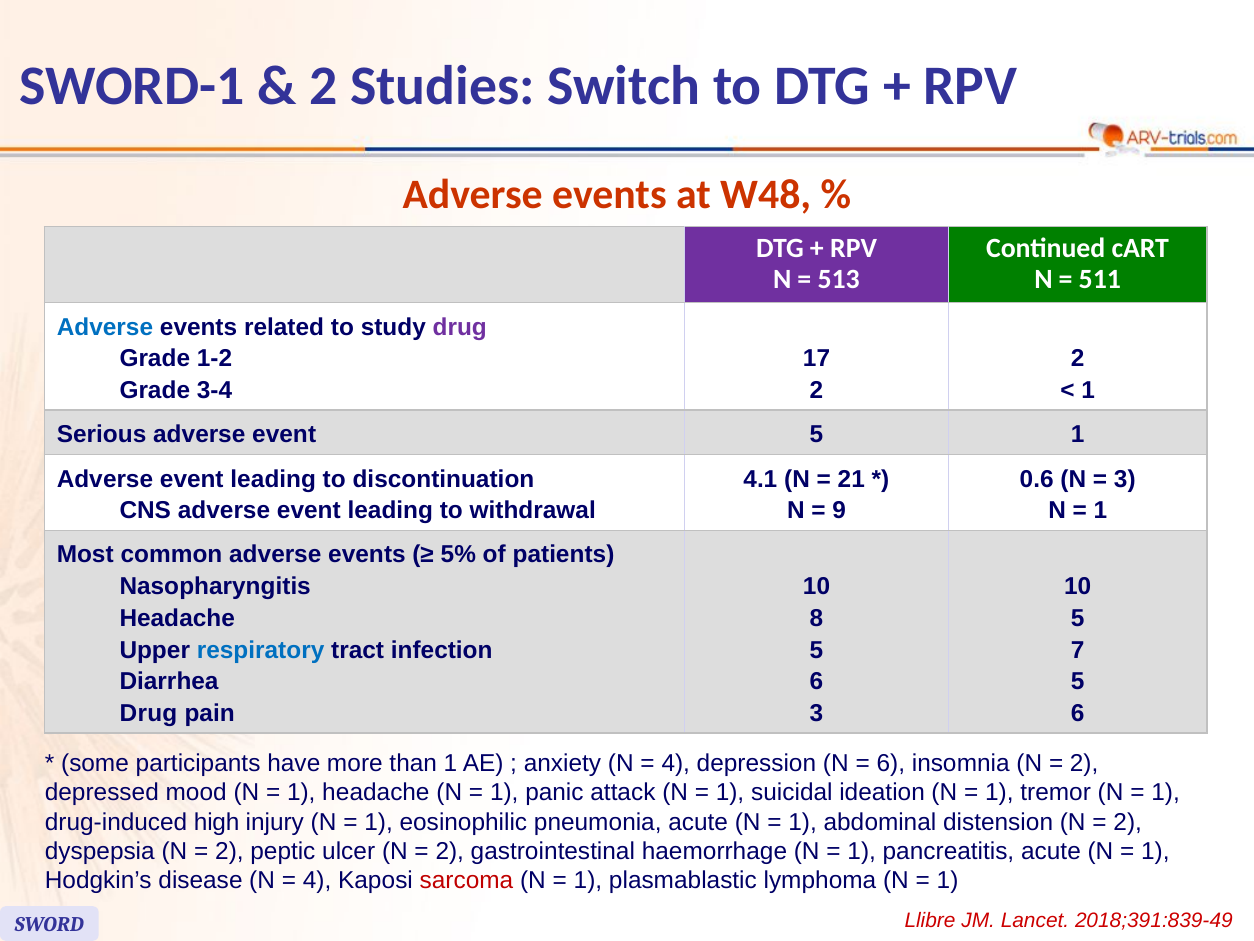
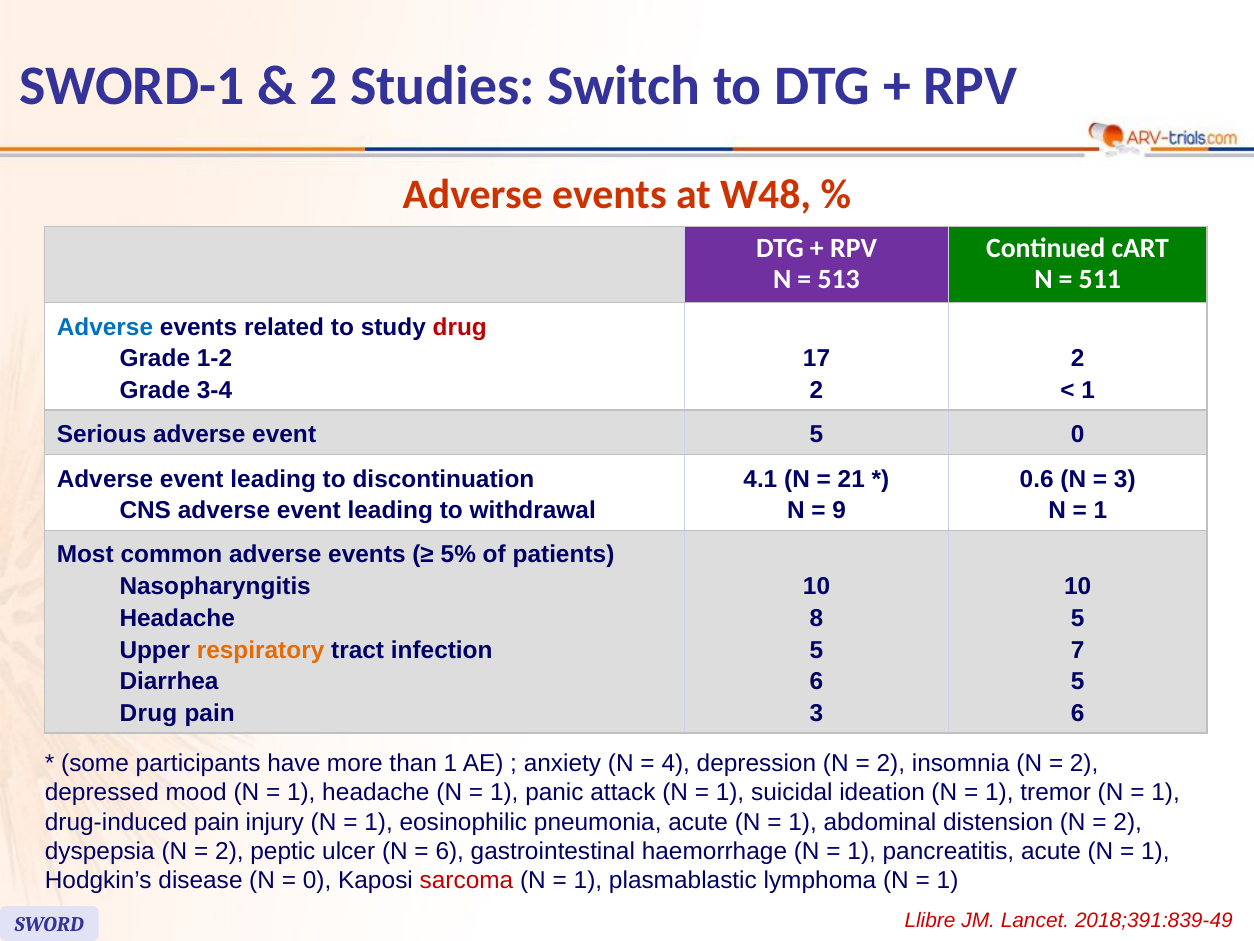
drug colour: purple -> red (460, 327)
5 1: 1 -> 0 (1078, 435)
respiratory colour: blue -> orange (261, 650)
6: 6 -> 2 (891, 763)
drug-induced high: high -> pain (217, 822)
2: 2 -> 6 (450, 851)
4: 4 -> 0 (317, 880)
